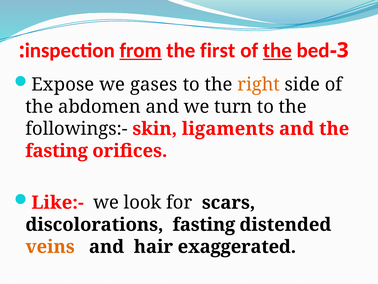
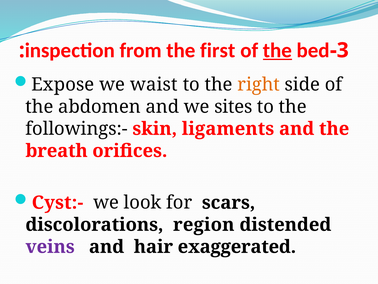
from underline: present -> none (141, 50)
gases: gases -> waist (154, 84)
turn: turn -> sites (233, 107)
fasting: fasting -> breath (57, 151)
Like:-: Like:- -> Cyst:- (57, 202)
discolorations fasting: fasting -> region (204, 224)
veins colour: orange -> purple (50, 246)
